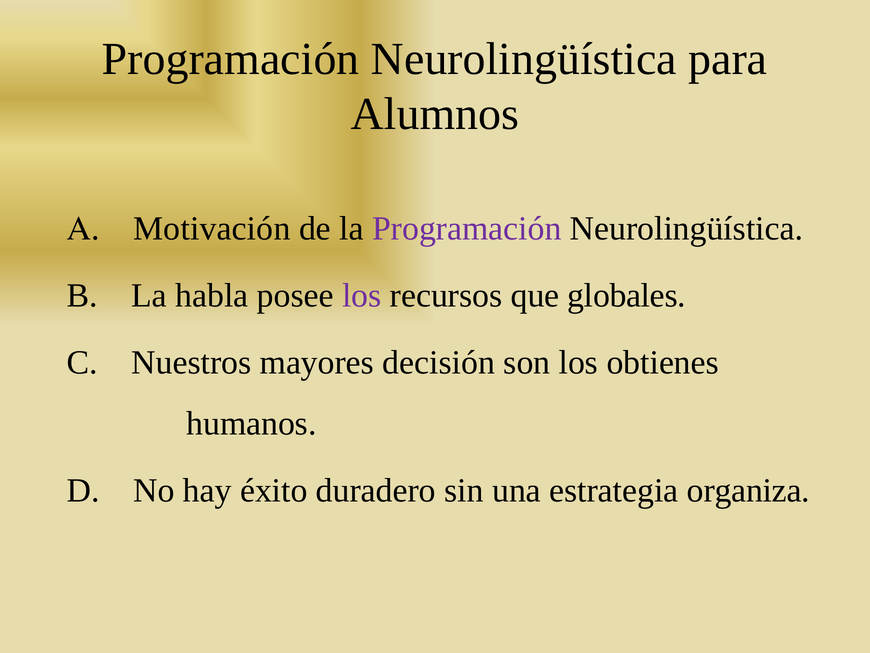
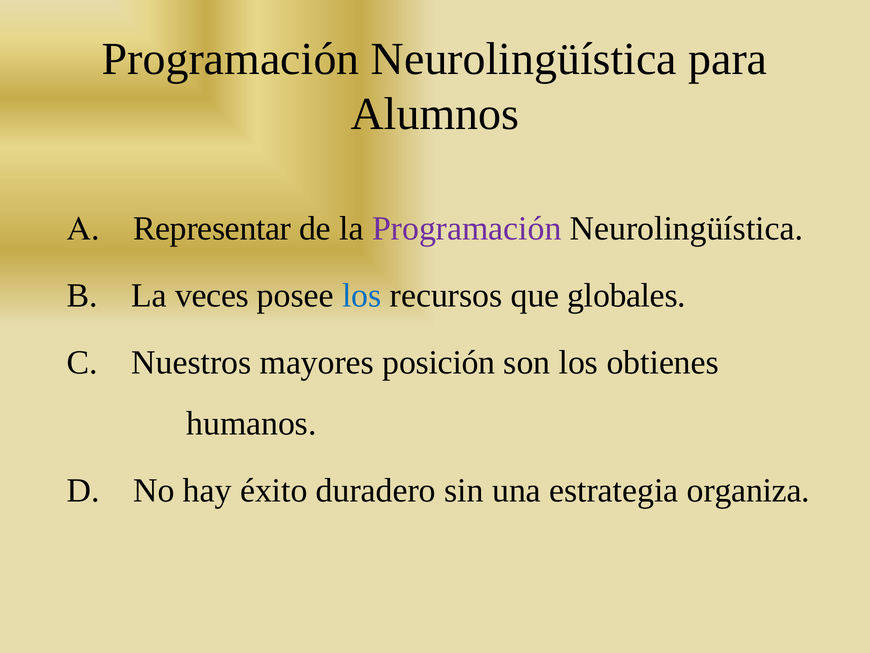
Motivación: Motivación -> Representar (212, 229)
habla: habla -> veces (212, 296)
los colour: purple -> blue (362, 296)
decisión: decisión -> posición (439, 363)
